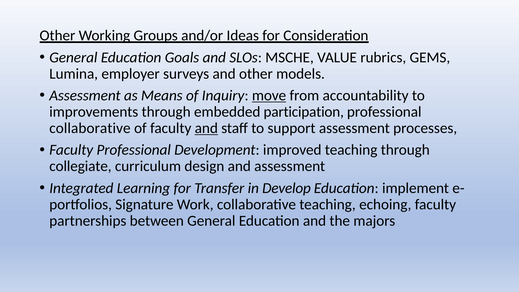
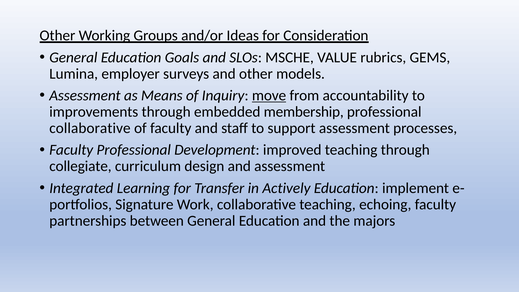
participation: participation -> membership (304, 112)
and underline: present -> none (206, 128)
Develop: Develop -> Actively (286, 188)
